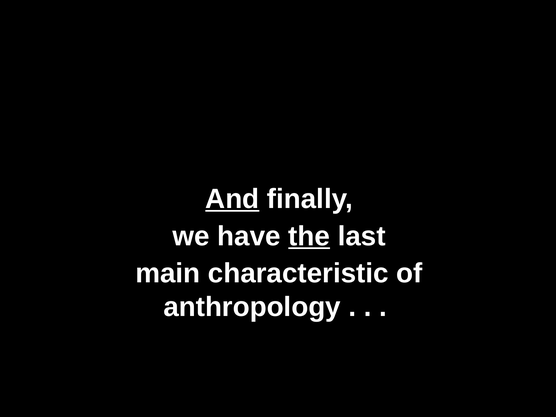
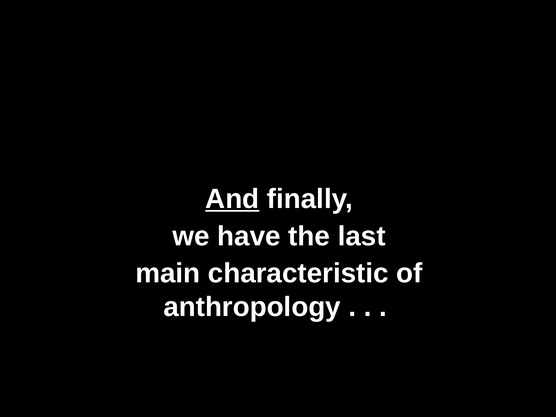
the underline: present -> none (309, 236)
